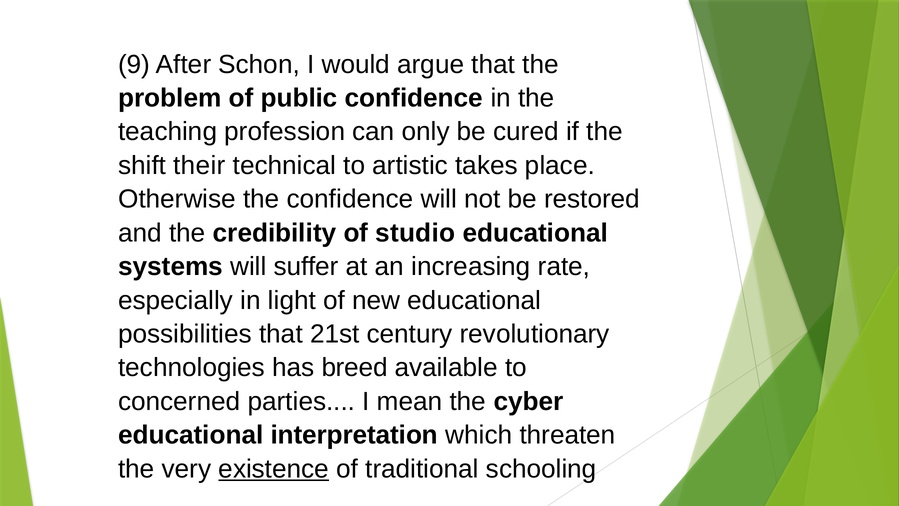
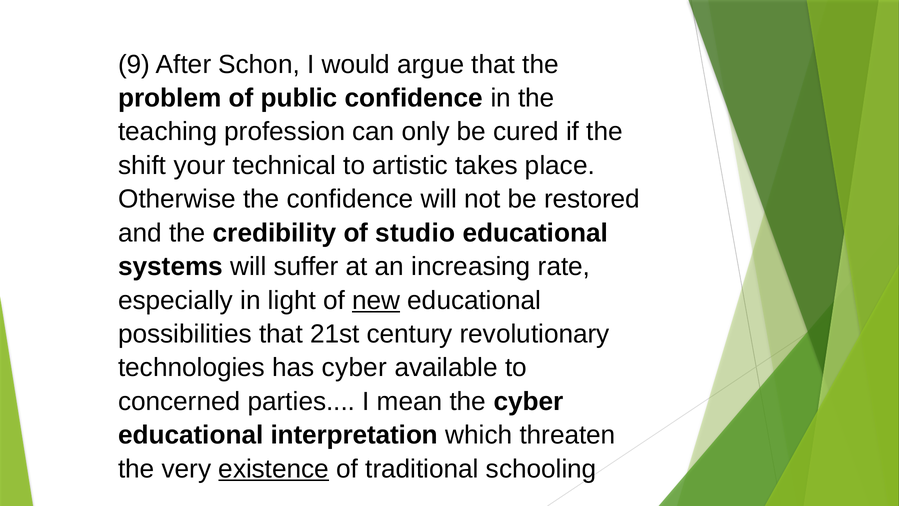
their: their -> your (199, 165)
new underline: none -> present (376, 300)
has breed: breed -> cyber (354, 368)
